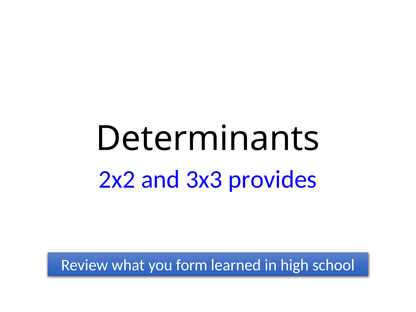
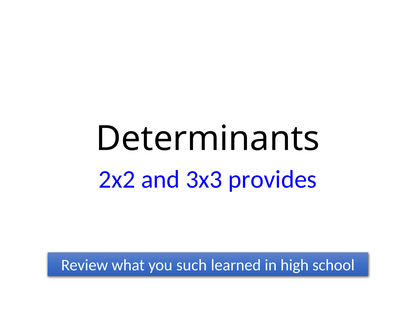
form: form -> such (192, 265)
